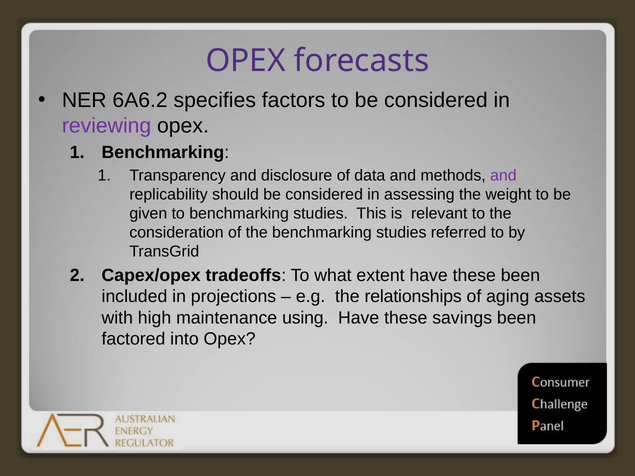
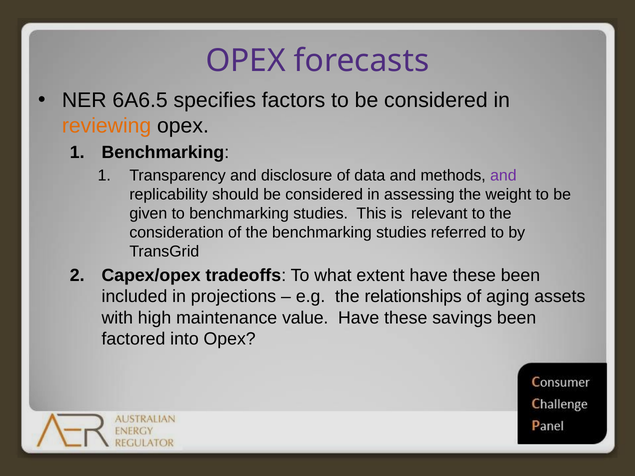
6A6.2: 6A6.2 -> 6A6.5 (140, 100)
reviewing colour: purple -> orange (107, 126)
using: using -> value (305, 318)
